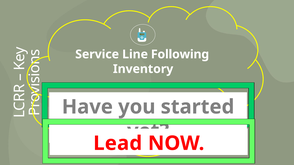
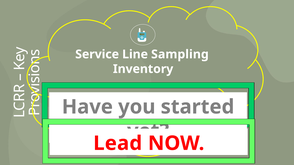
Following: Following -> Sampling (180, 54)
